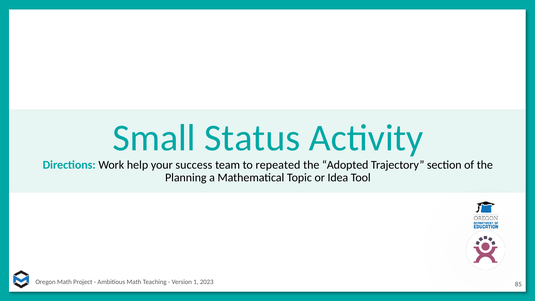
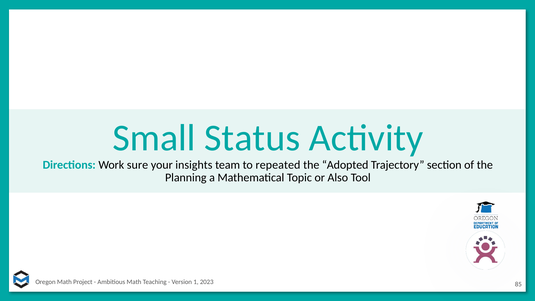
help: help -> sure (137, 165)
success: success -> insights (194, 165)
Idea: Idea -> Also (338, 178)
